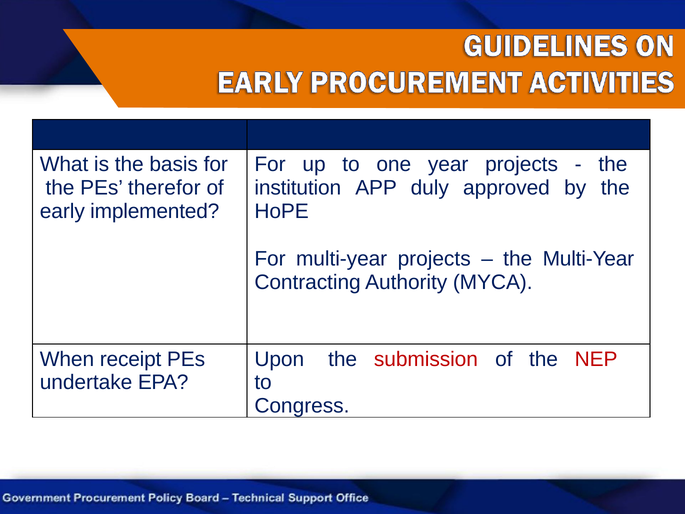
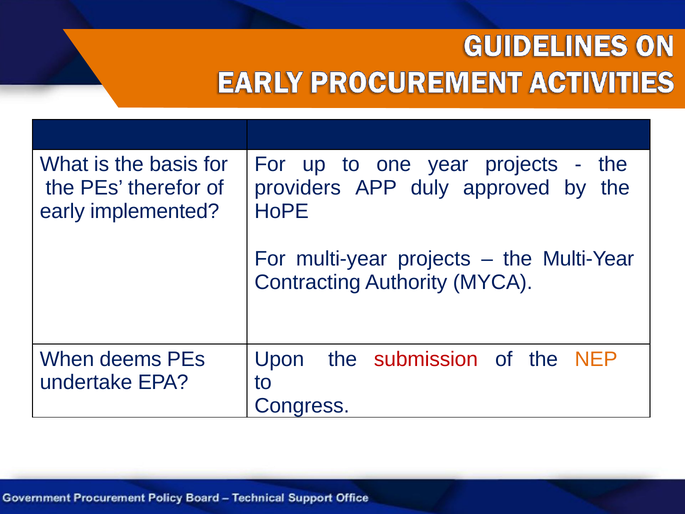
institution: institution -> providers (298, 188)
receipt: receipt -> deems (131, 359)
NEP colour: red -> orange (596, 359)
